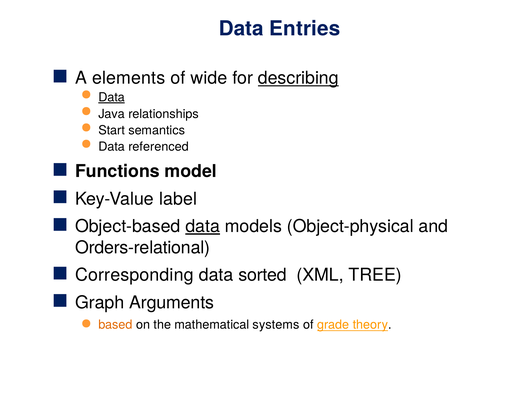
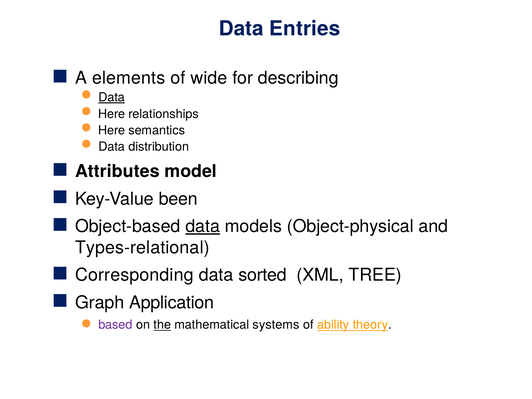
describing underline: present -> none (298, 78)
Java: Java -> Here (112, 114)
Start: Start -> Here (112, 130)
referenced: referenced -> distribution (159, 147)
Functions: Functions -> Attributes (117, 171)
label: label -> been (178, 199)
Orders-relational: Orders-relational -> Types-relational (142, 248)
Arguments: Arguments -> Application (172, 303)
based colour: orange -> purple (115, 325)
the underline: none -> present (162, 325)
grade: grade -> ability (333, 325)
